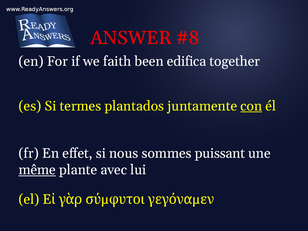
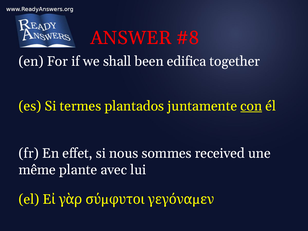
faith: faith -> shall (117, 61)
puissant: puissant -> received (220, 153)
même underline: present -> none (37, 170)
